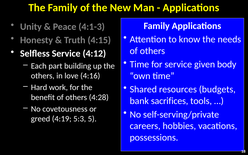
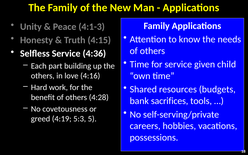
4:12: 4:12 -> 4:36 (94, 54)
body: body -> child (227, 64)
